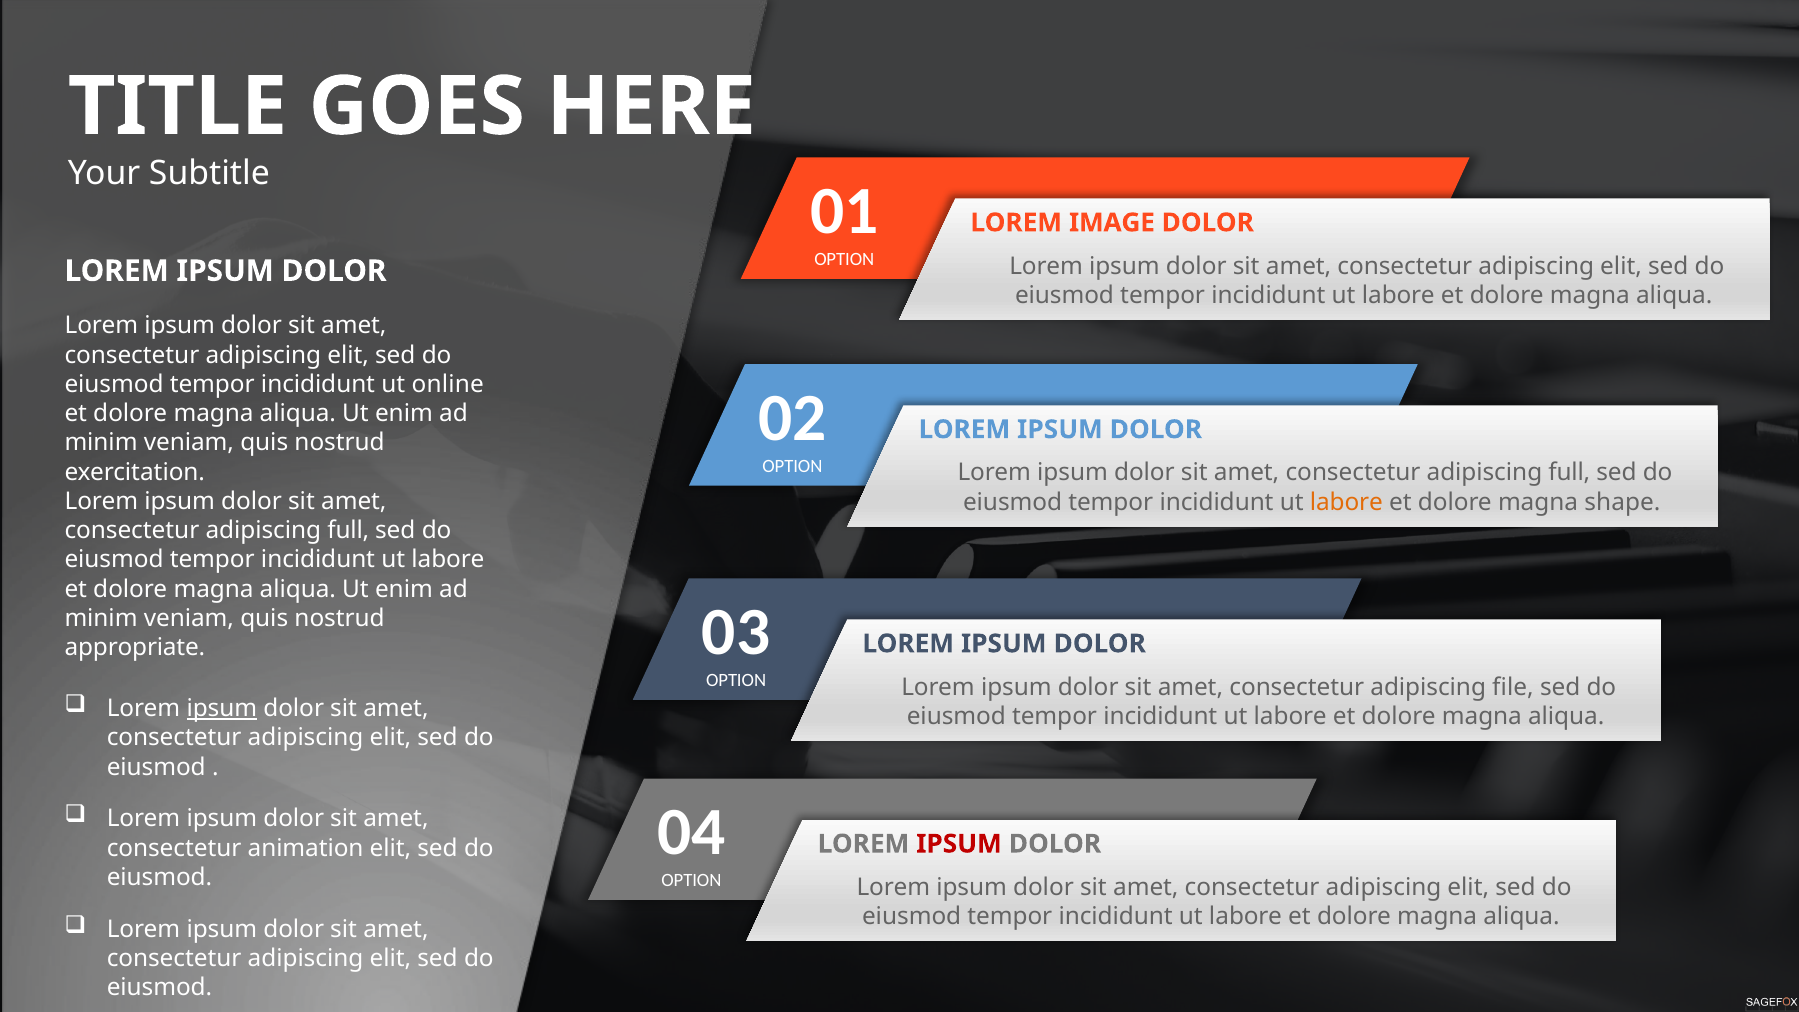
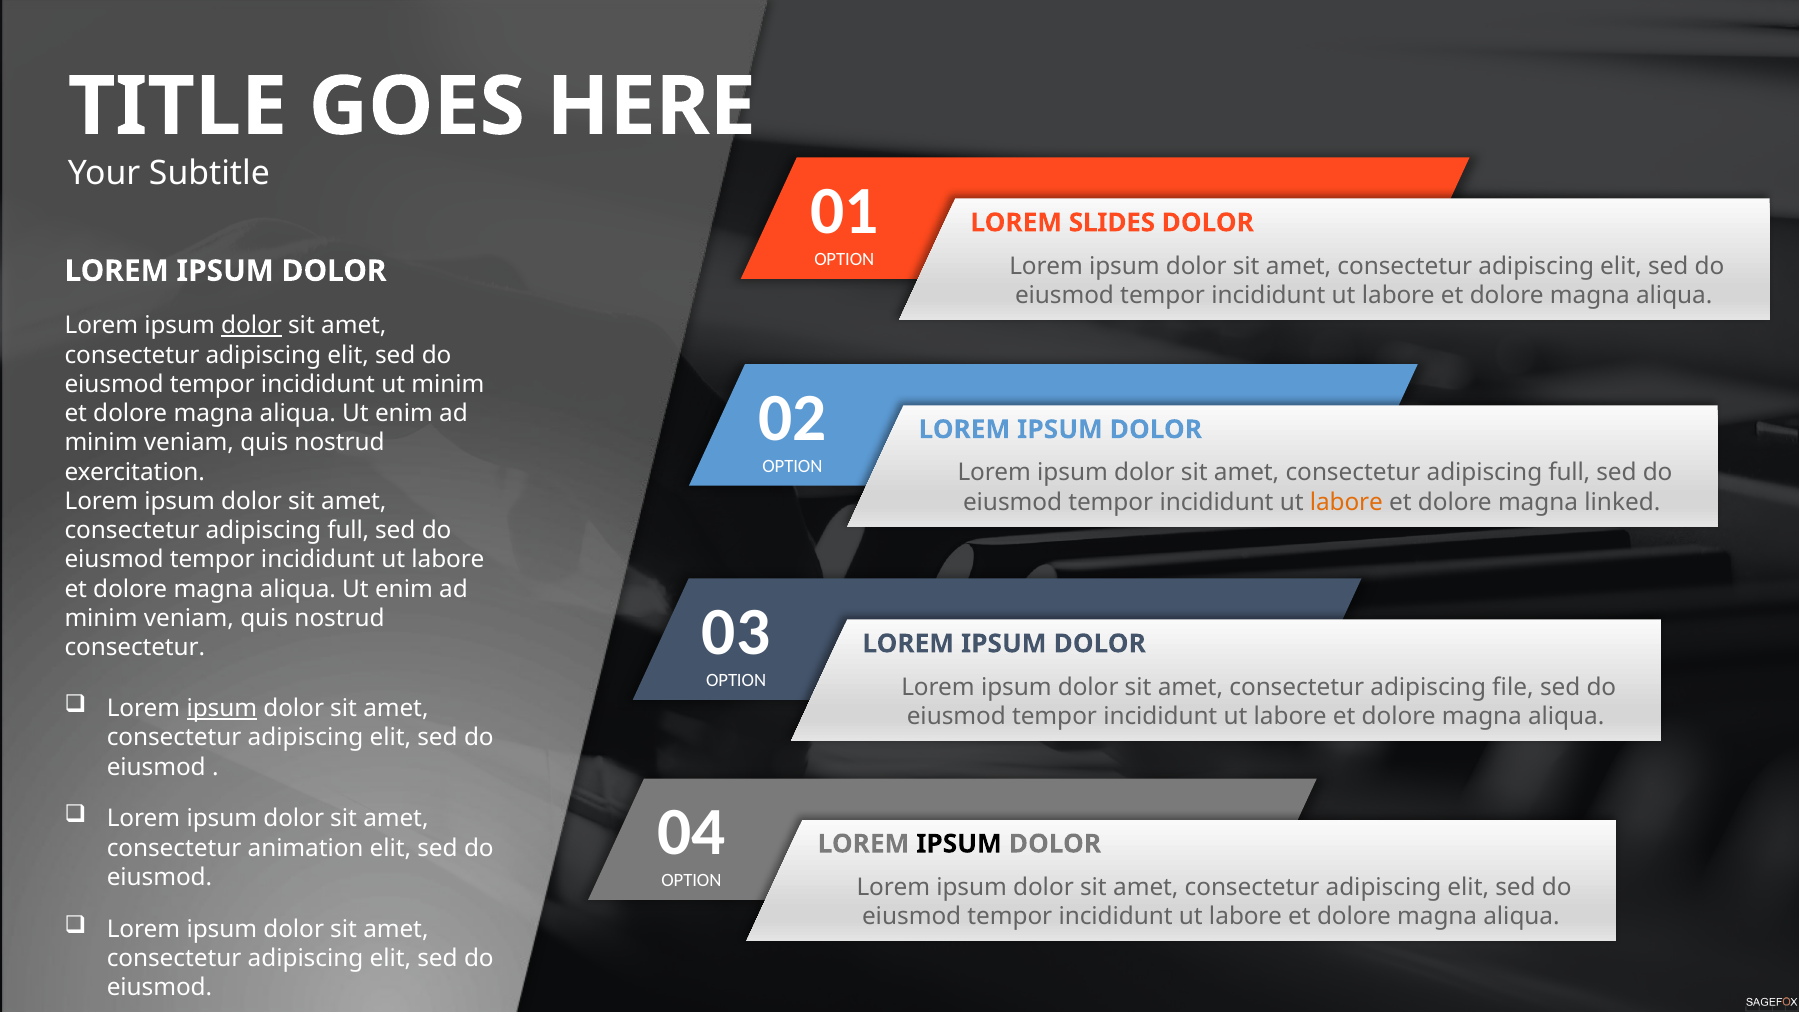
IMAGE: IMAGE -> SLIDES (1112, 223)
dolor underline: none -> present (252, 326)
ut online: online -> minim (448, 384)
shape: shape -> linked (1622, 502)
appropriate: appropriate -> consectetur (135, 648)
IPSUM colour: red -> black (959, 844)
